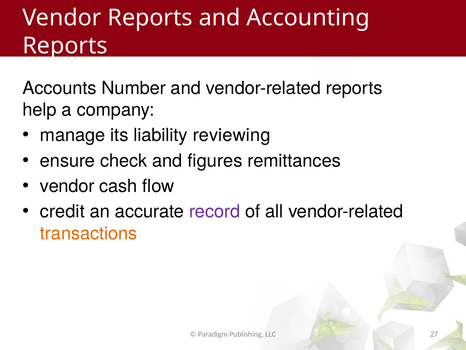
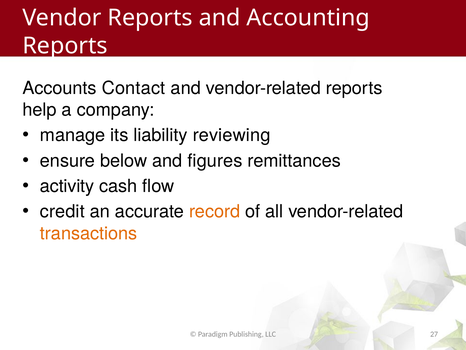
Number: Number -> Contact (134, 88)
check: check -> below (124, 161)
vendor: vendor -> activity (67, 186)
record colour: purple -> orange (215, 211)
